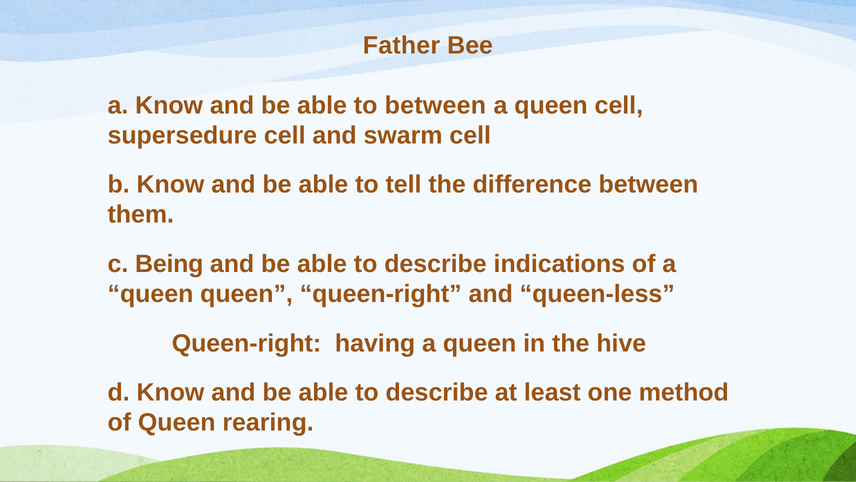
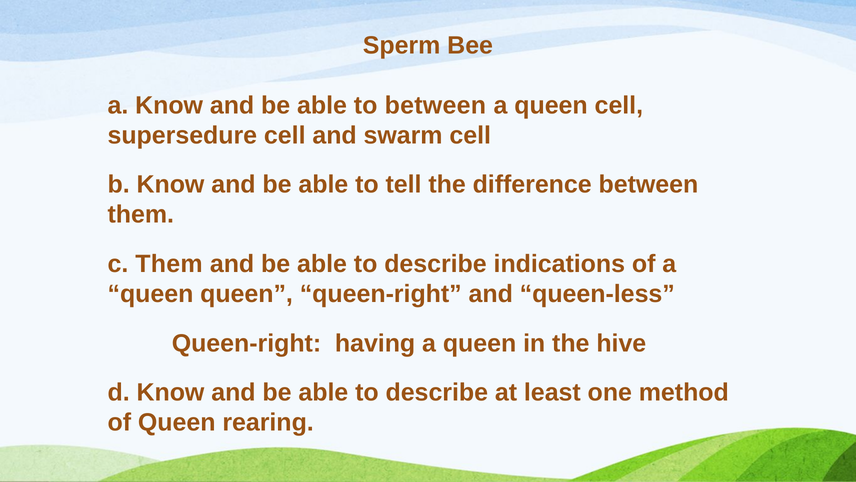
Father: Father -> Sperm (402, 45)
c Being: Being -> Them (169, 264)
